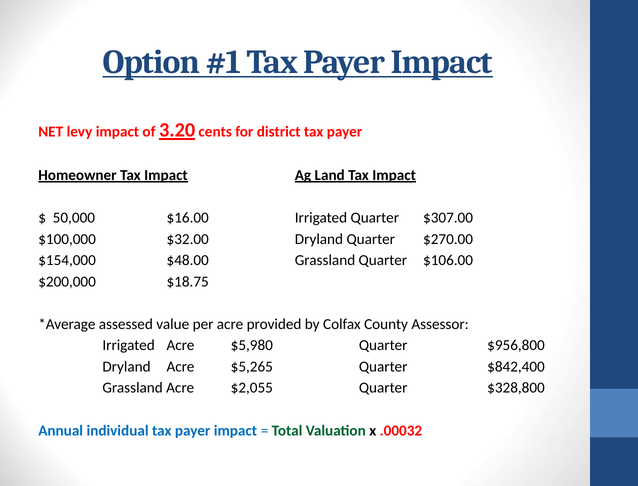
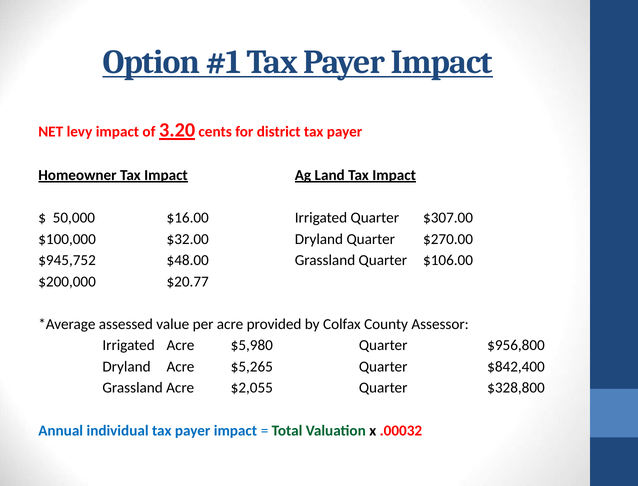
$154,000: $154,000 -> $945,752 (67, 260)
$18.75: $18.75 -> $20.77 (188, 282)
